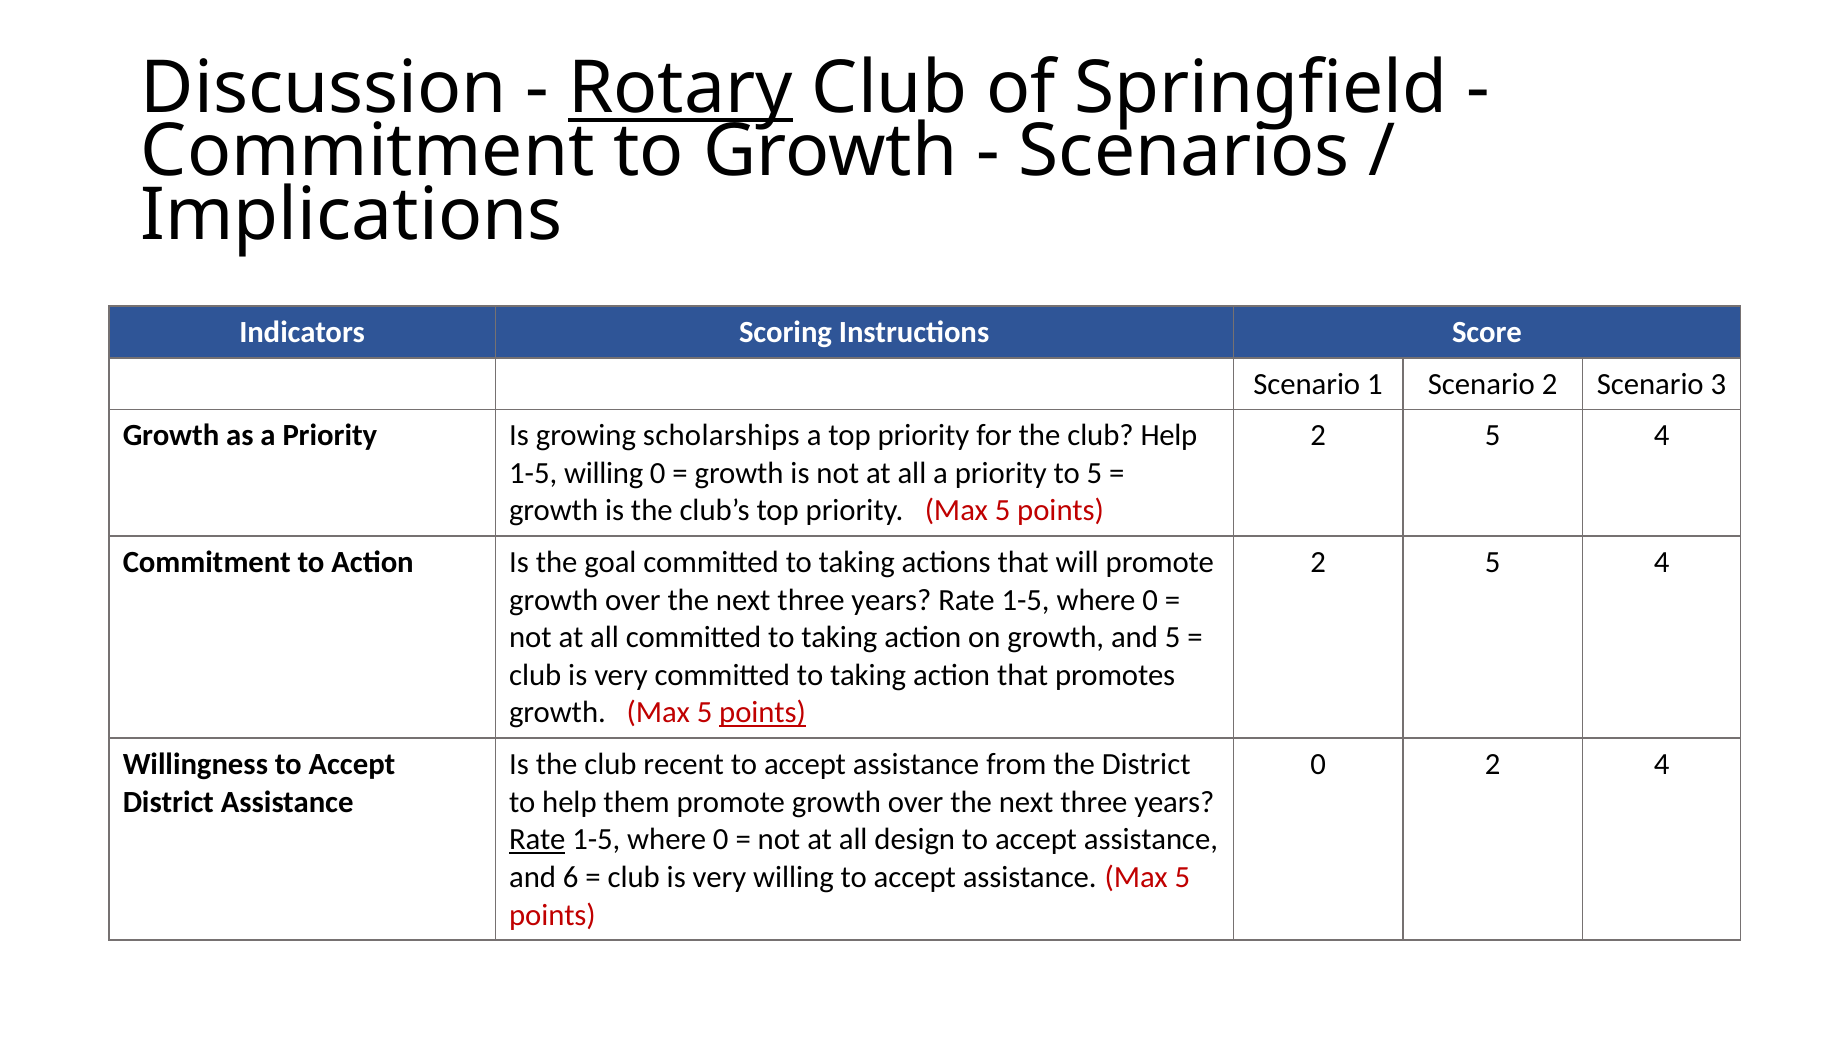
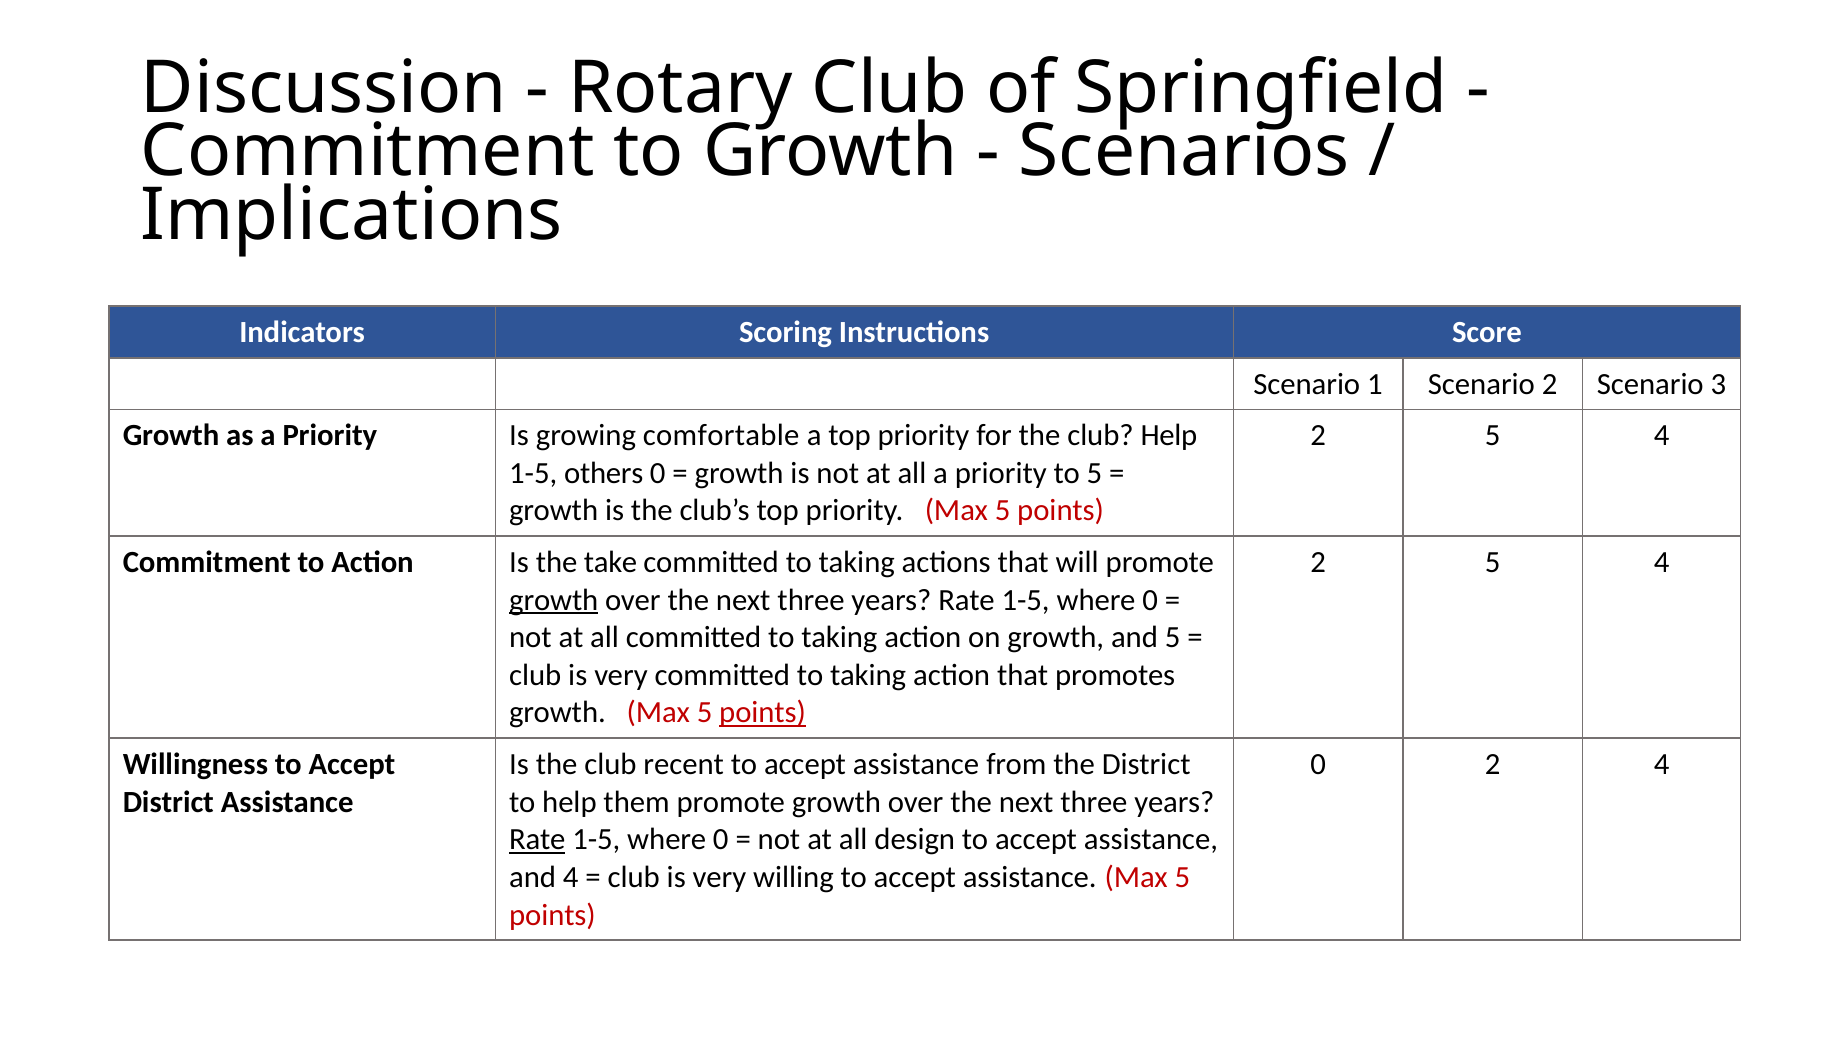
Rotary underline: present -> none (681, 89)
scholarships: scholarships -> comfortable (721, 435)
1-5 willing: willing -> others (604, 473)
goal: goal -> take (611, 562)
growth underline: none -> present (554, 600)
and 6: 6 -> 4 (571, 877)
